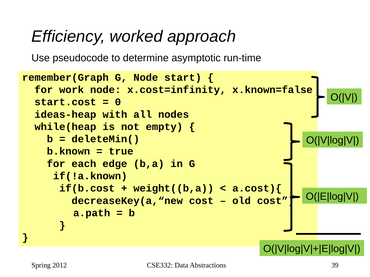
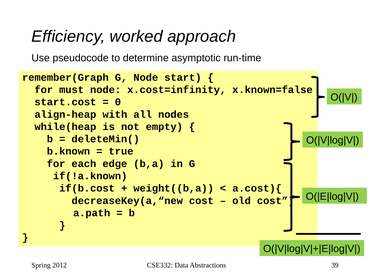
work: work -> must (72, 90)
ideas-heap: ideas-heap -> align-heap (65, 115)
